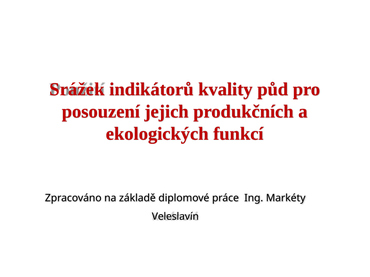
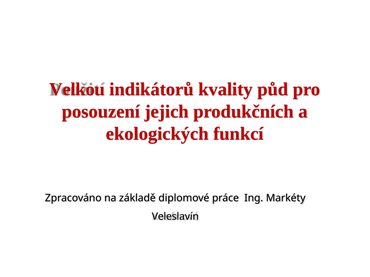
Srážek: Srážek -> Velkou (77, 90)
